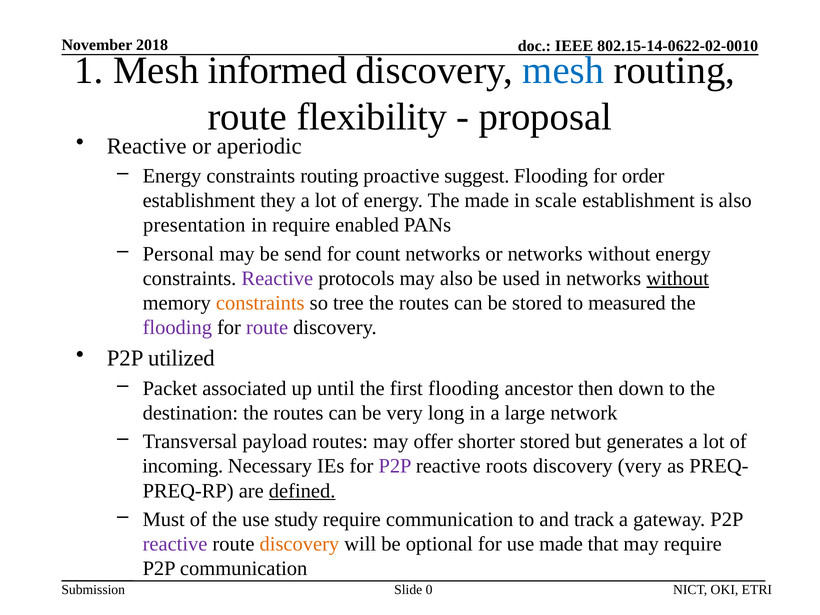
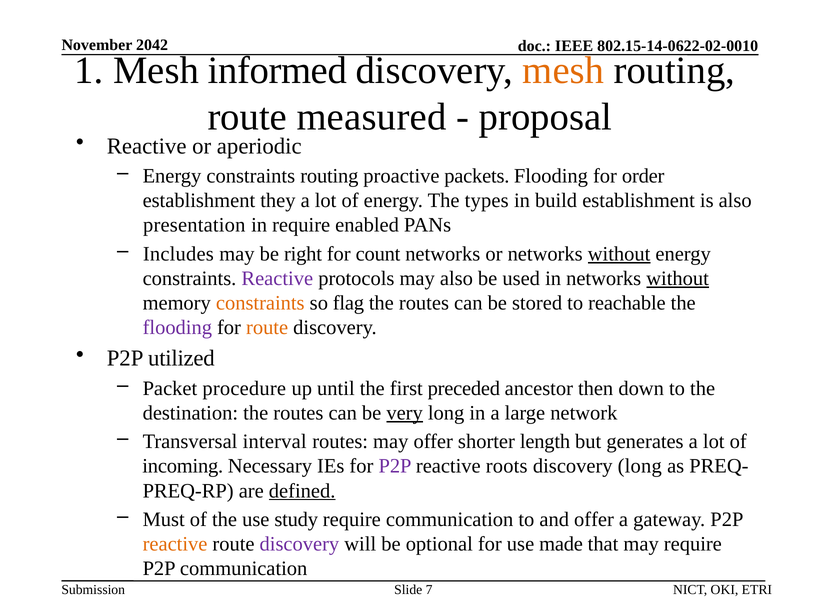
2018: 2018 -> 2042 (152, 45)
mesh colour: blue -> orange (563, 70)
flexibility: flexibility -> measured (372, 117)
suggest: suggest -> packets (477, 176)
The made: made -> types (487, 201)
scale: scale -> build (556, 201)
Personal: Personal -> Includes (178, 254)
send: send -> right (303, 254)
without underline: none -> present (619, 254)
tree: tree -> flag (348, 303)
measured: measured -> reachable (627, 303)
route colour: purple -> orange (267, 328)
associated: associated -> procedure (244, 388)
first flooding: flooding -> preceded (464, 388)
very underline: none -> present (405, 413)
payload: payload -> interval (275, 442)
shorter stored: stored -> length (545, 442)
discovery very: very -> long (640, 466)
and track: track -> offer (594, 519)
reactive colour: purple -> orange (175, 544)
discovery colour: orange -> purple (299, 544)
0: 0 -> 7 (429, 590)
